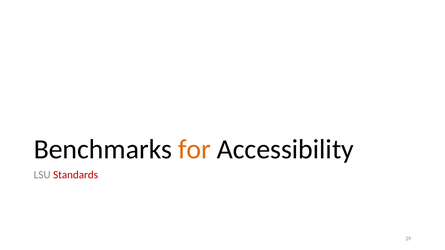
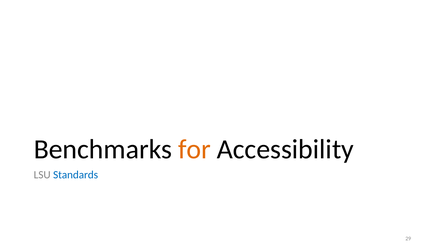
Standards colour: red -> blue (76, 175)
